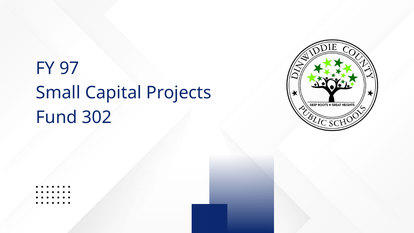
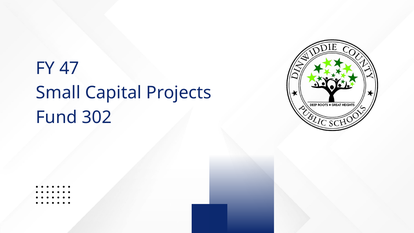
97: 97 -> 47 (69, 68)
